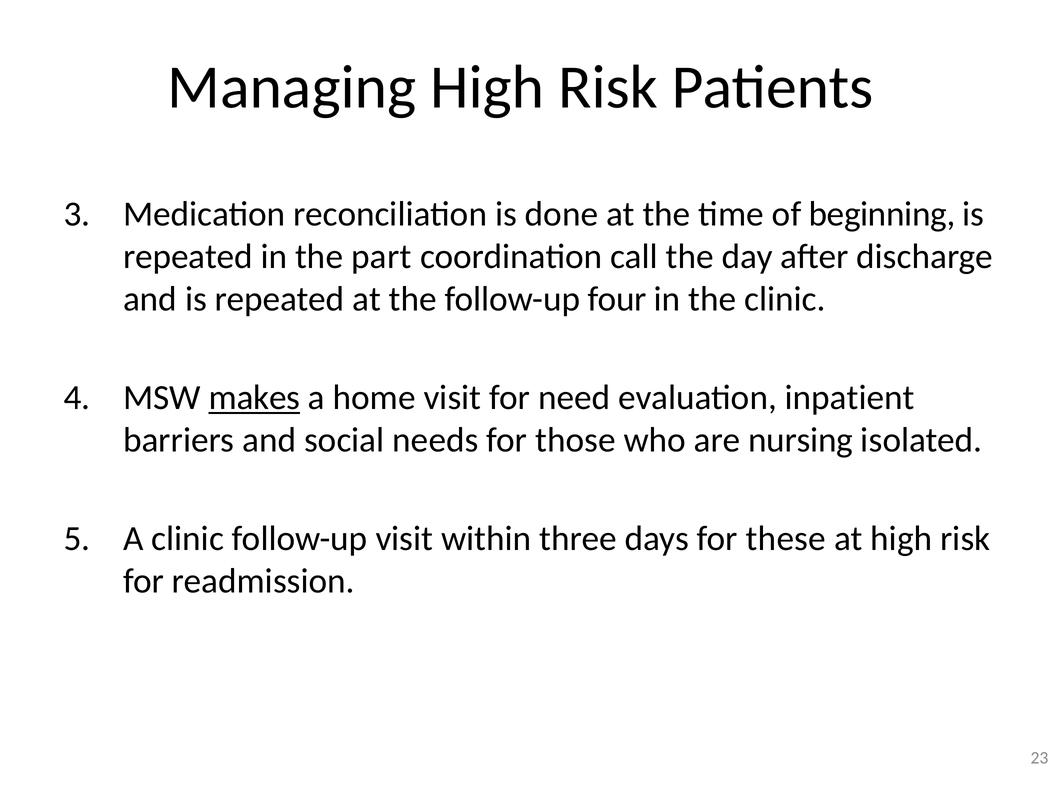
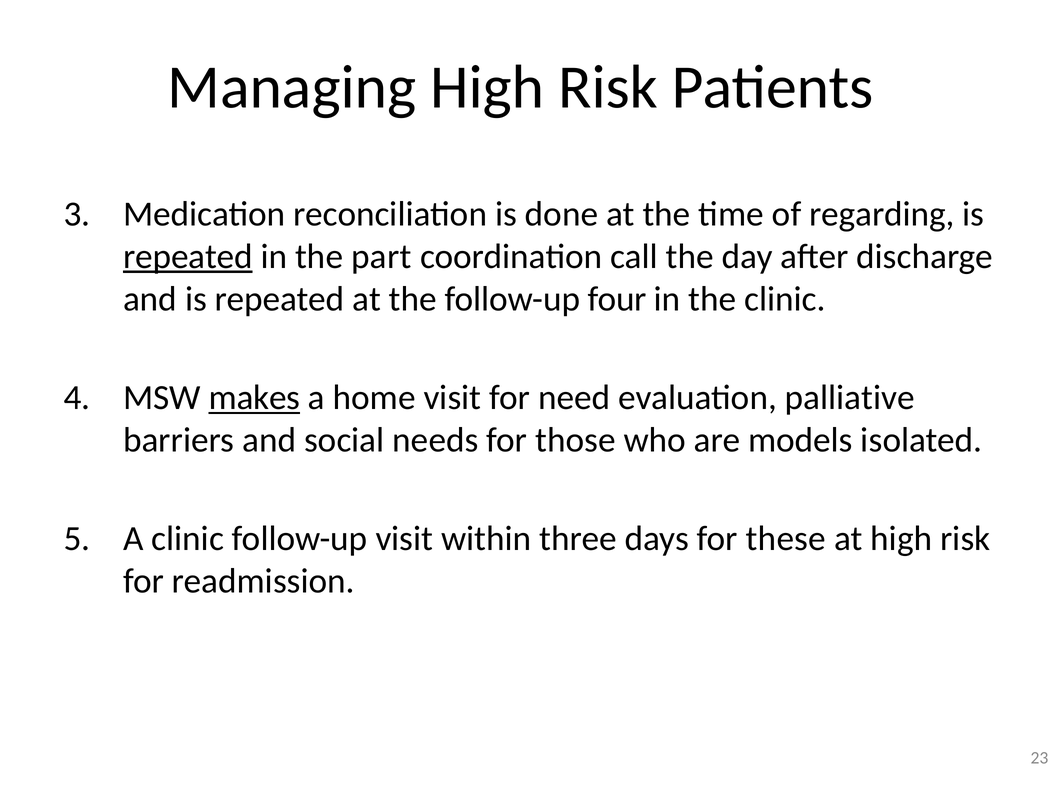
beginning: beginning -> regarding (882, 214)
repeated underline: none -> present (188, 257)
inpatient: inpatient -> palliative (850, 398)
nursing: nursing -> models (800, 440)
